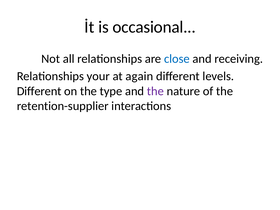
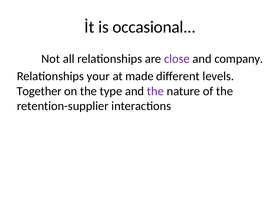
close colour: blue -> purple (177, 59)
receiving: receiving -> company (239, 59)
again: again -> made (140, 76)
Different: Different -> Together (39, 91)
